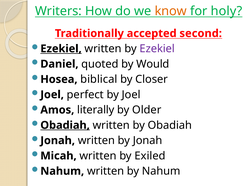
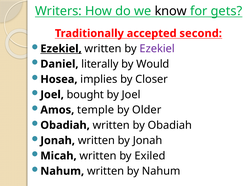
know colour: orange -> black (171, 11)
holy: holy -> gets (226, 11)
quoted: quoted -> literally (100, 64)
biblical: biblical -> implies (99, 79)
perfect: perfect -> bought (85, 95)
literally: literally -> temple (96, 110)
Obadiah underline: present -> none (65, 125)
